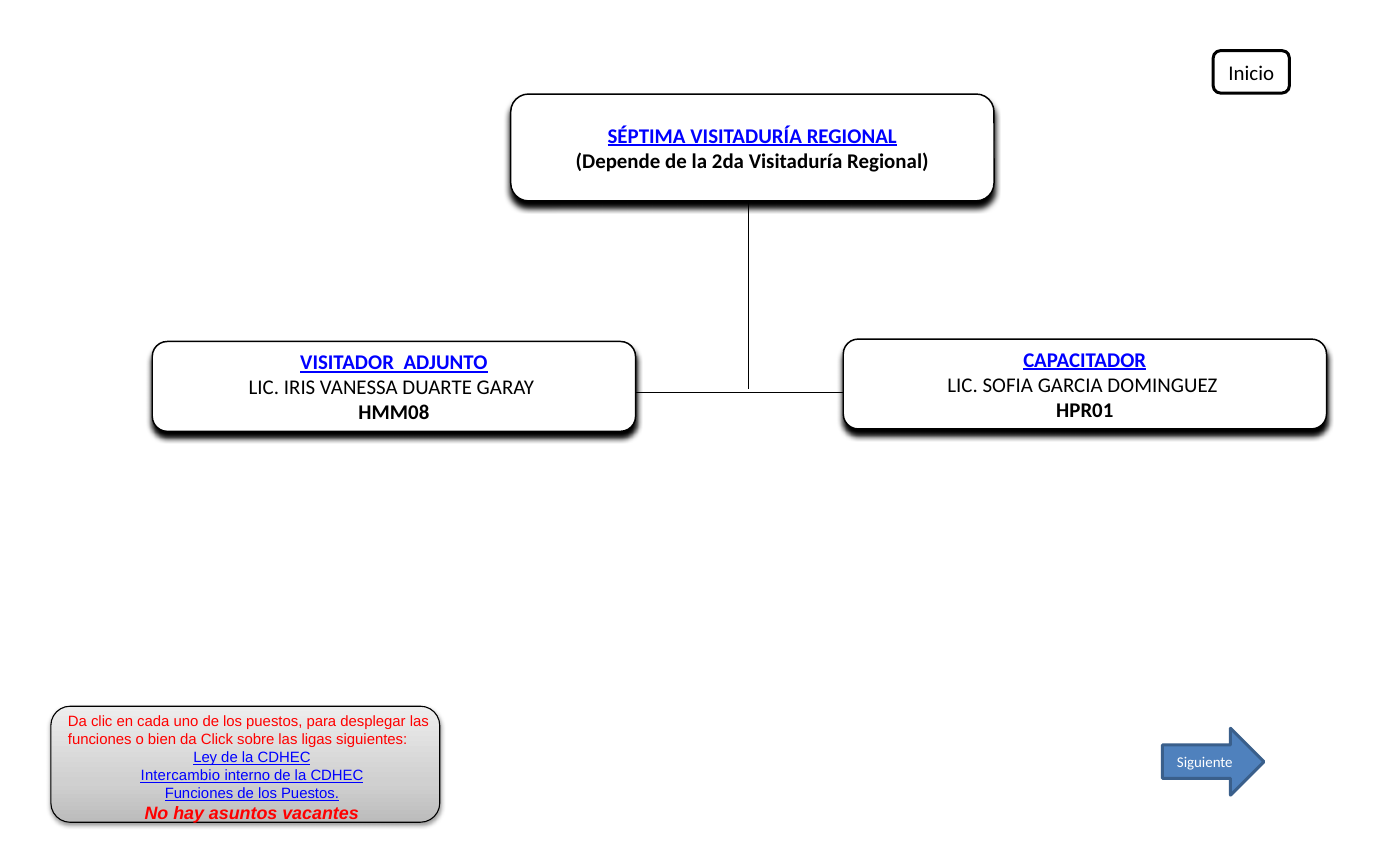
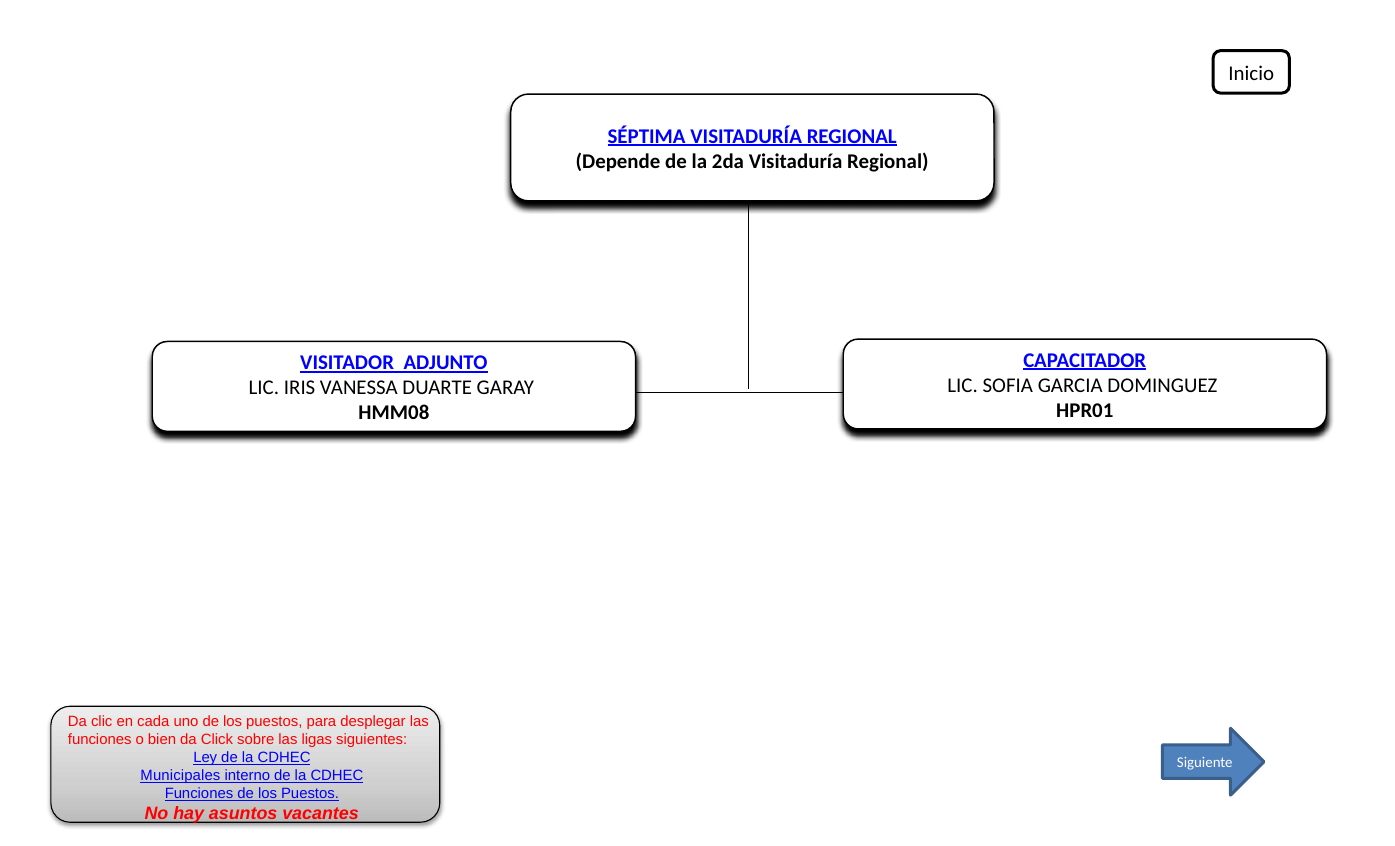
Intercambio: Intercambio -> Municipales (180, 775)
